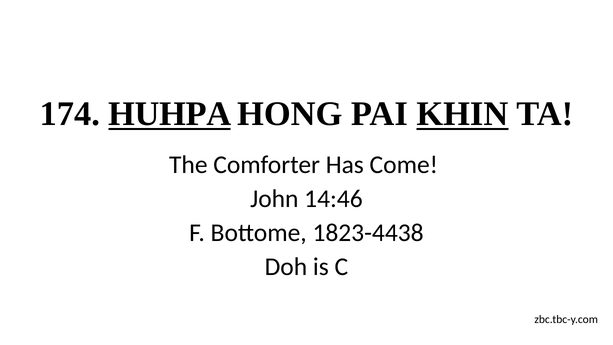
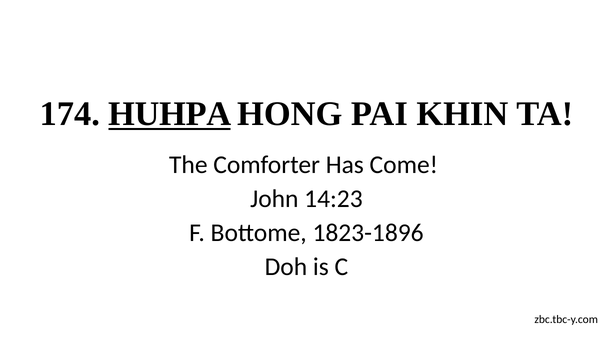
KHIN underline: present -> none (462, 114)
14:46: 14:46 -> 14:23 (333, 199)
1823-4438: 1823-4438 -> 1823-1896 (368, 233)
